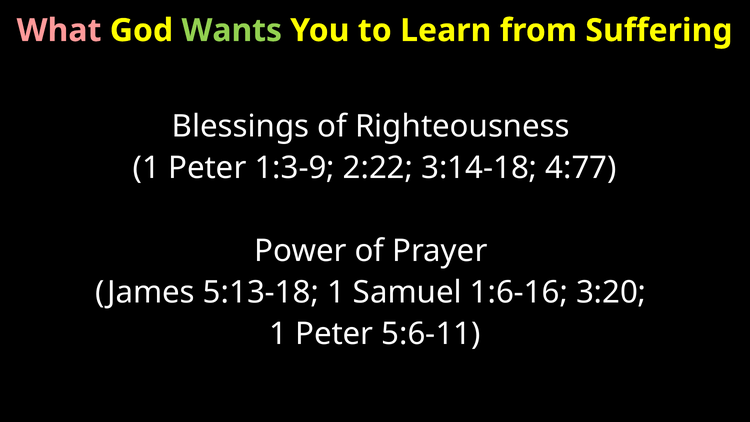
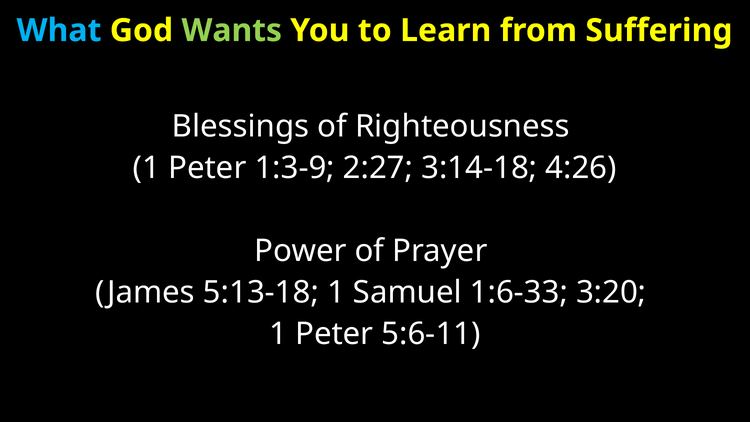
What colour: pink -> light blue (59, 31)
2:22: 2:22 -> 2:27 (378, 168)
4:77: 4:77 -> 4:26 (581, 168)
1:6-16: 1:6-16 -> 1:6-33 (519, 292)
